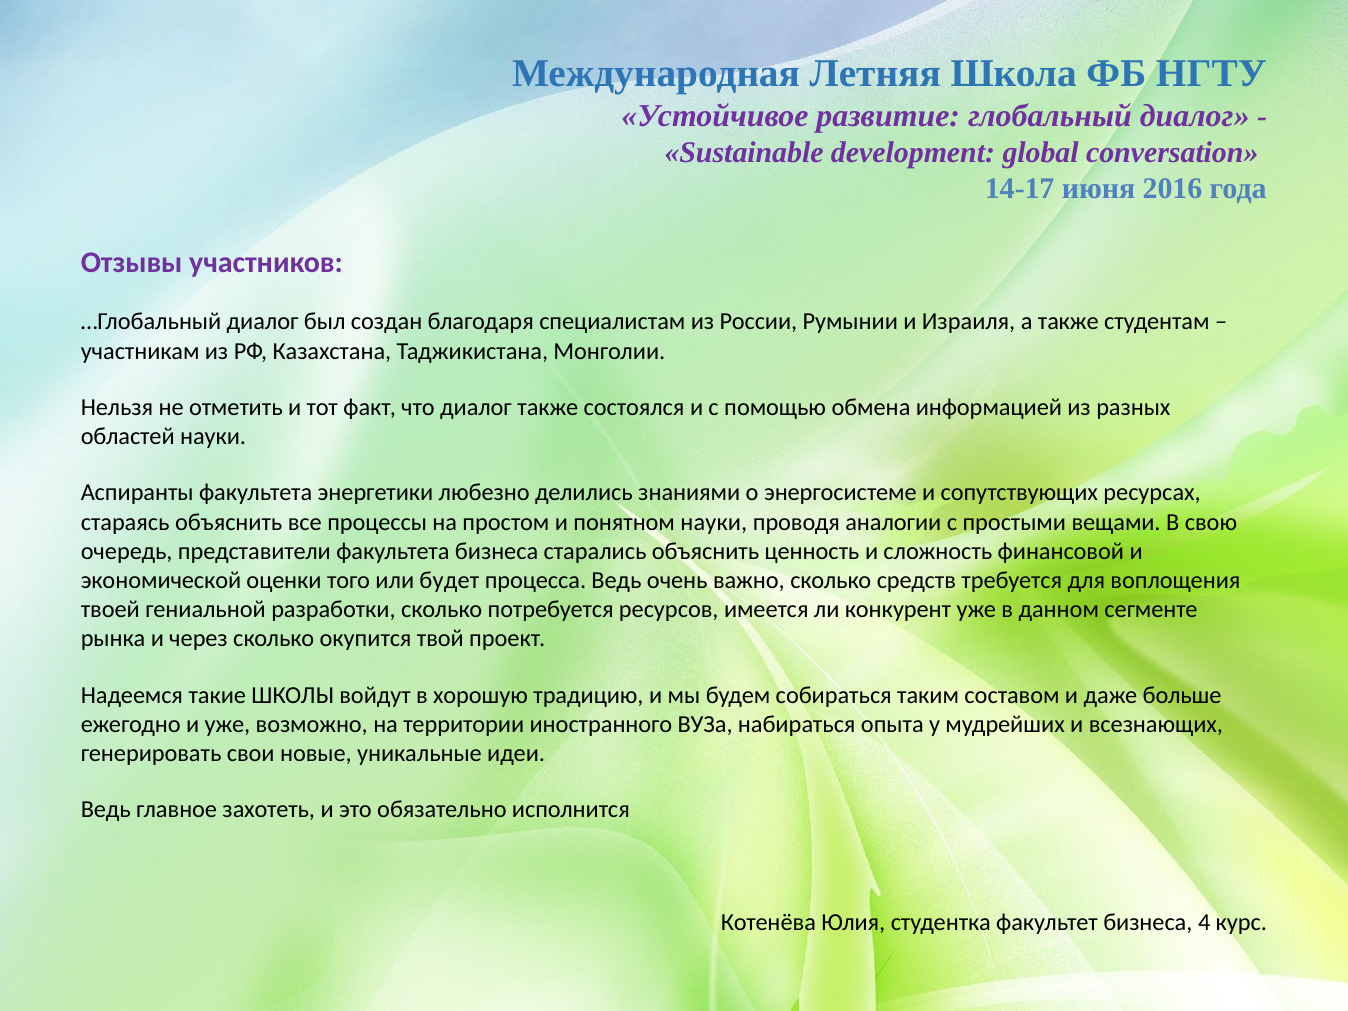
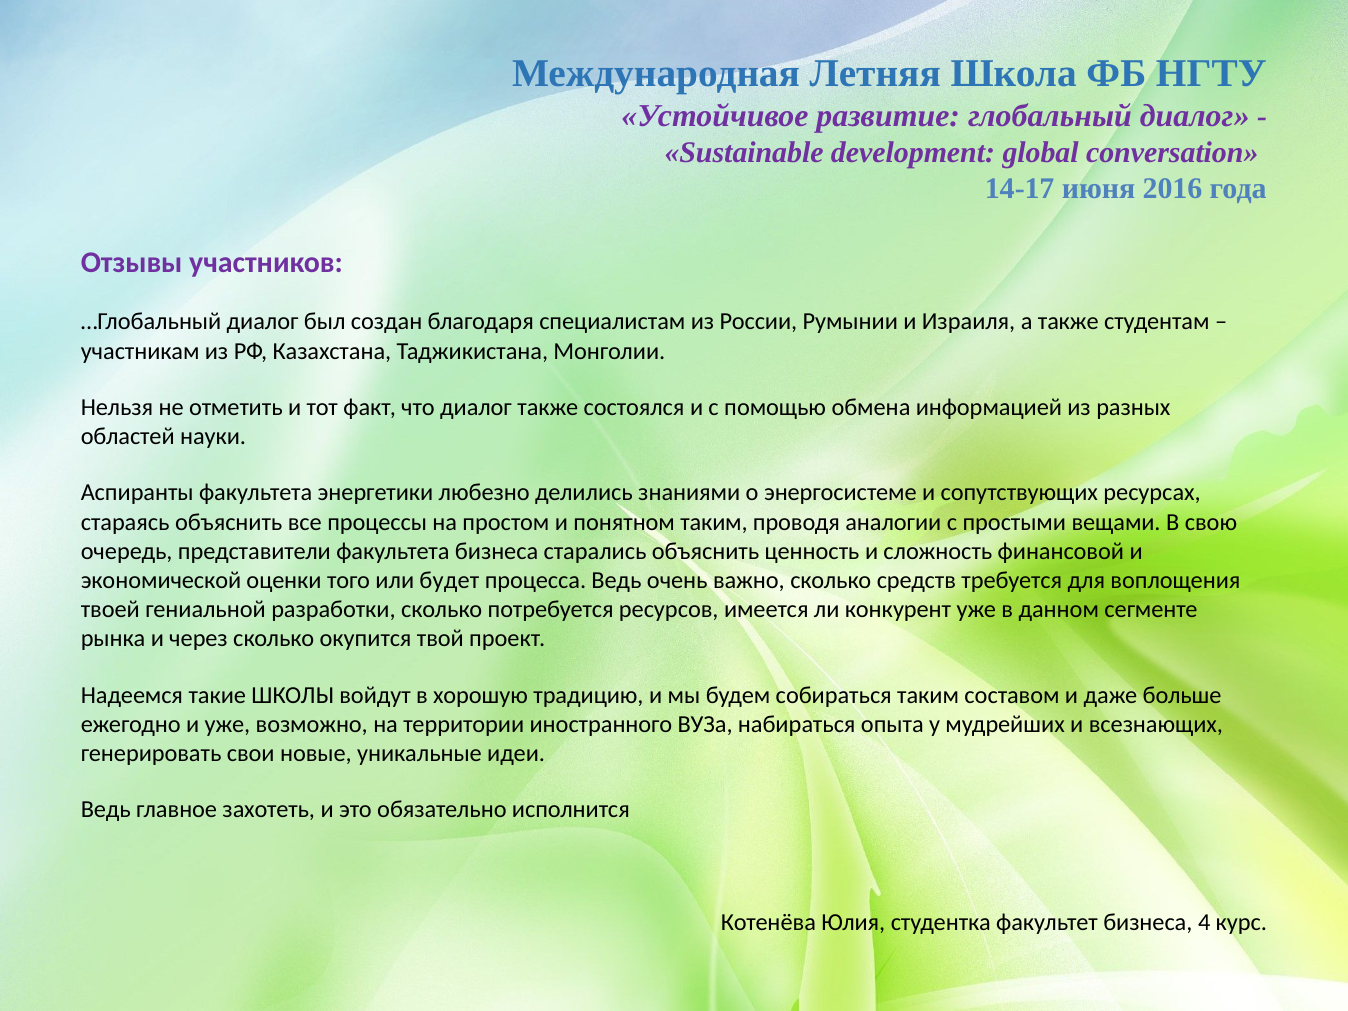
понятном науки: науки -> таким (714, 522)
